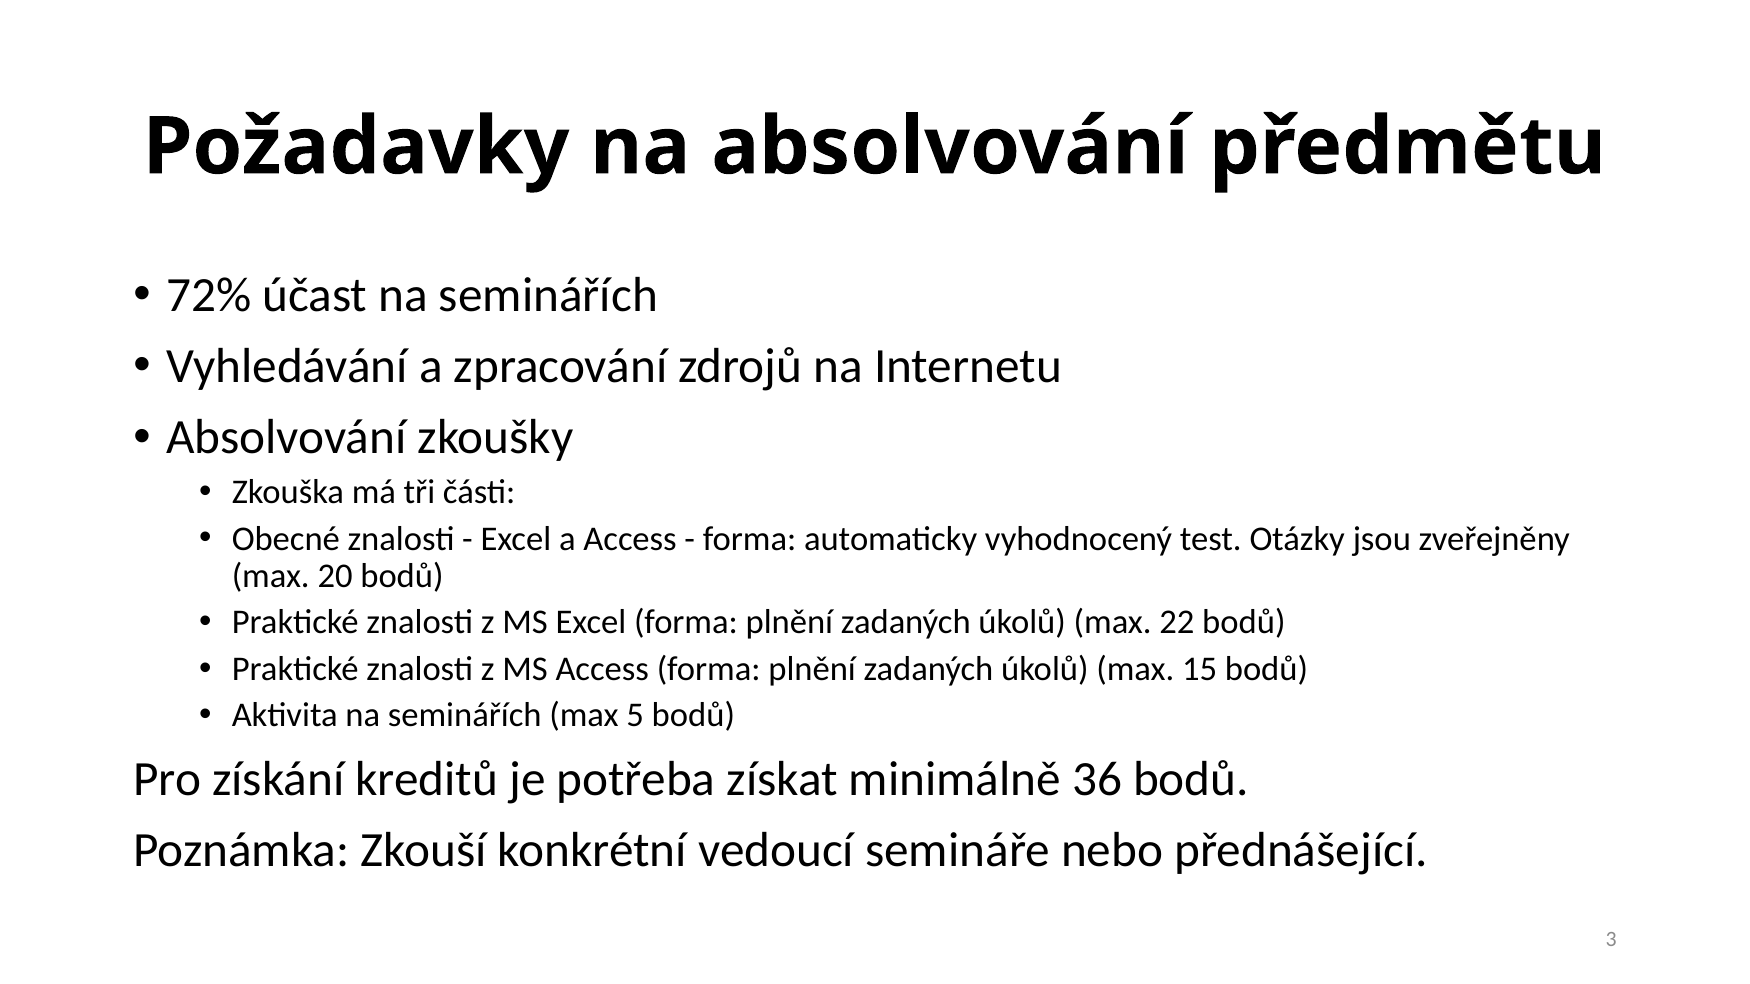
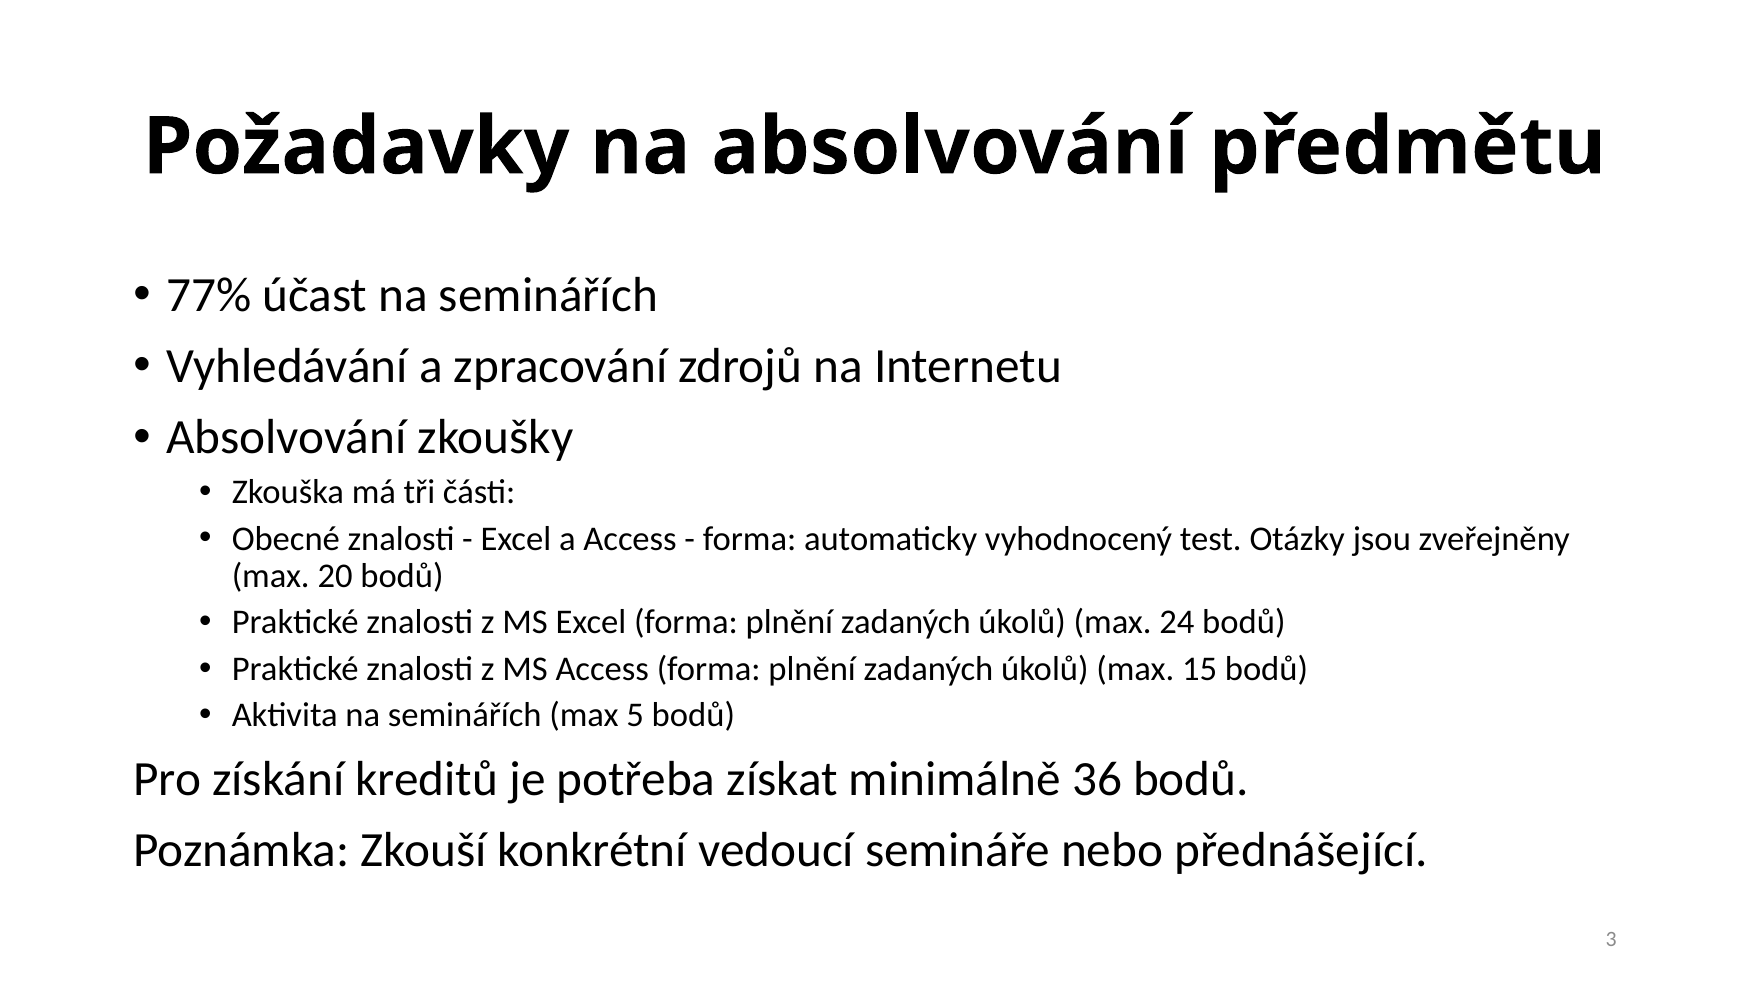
72%: 72% -> 77% (209, 295)
22: 22 -> 24 (1177, 623)
